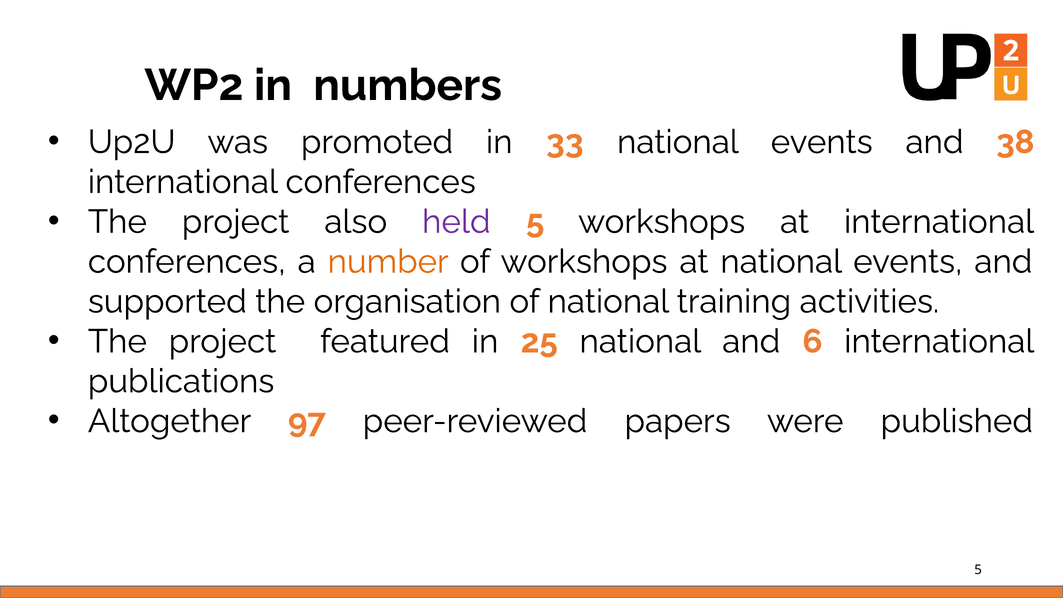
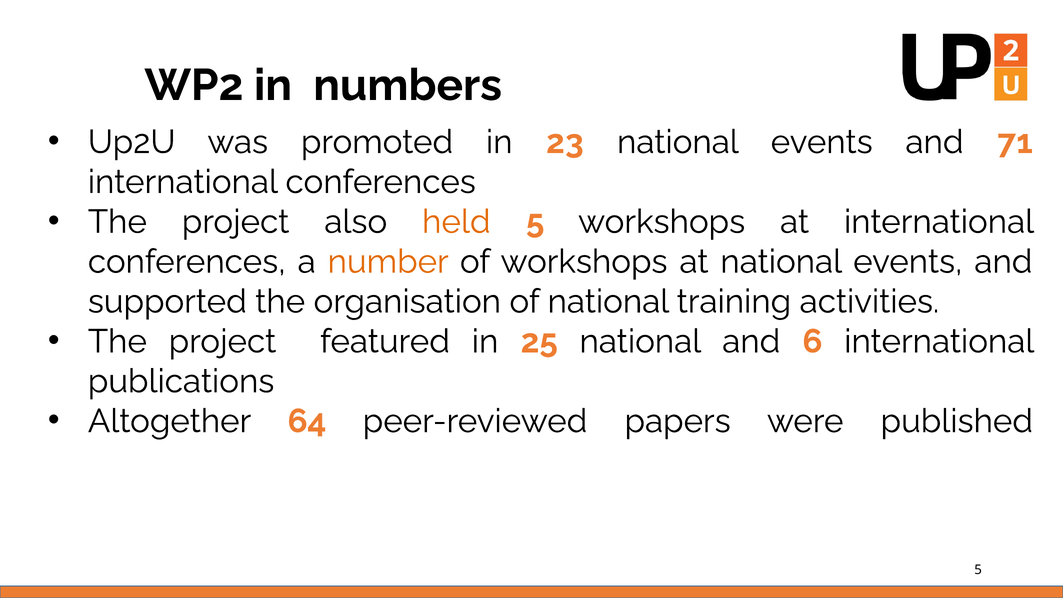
33: 33 -> 23 (565, 142)
38: 38 -> 71 (1015, 142)
held colour: purple -> orange (456, 222)
97: 97 -> 64 (307, 421)
